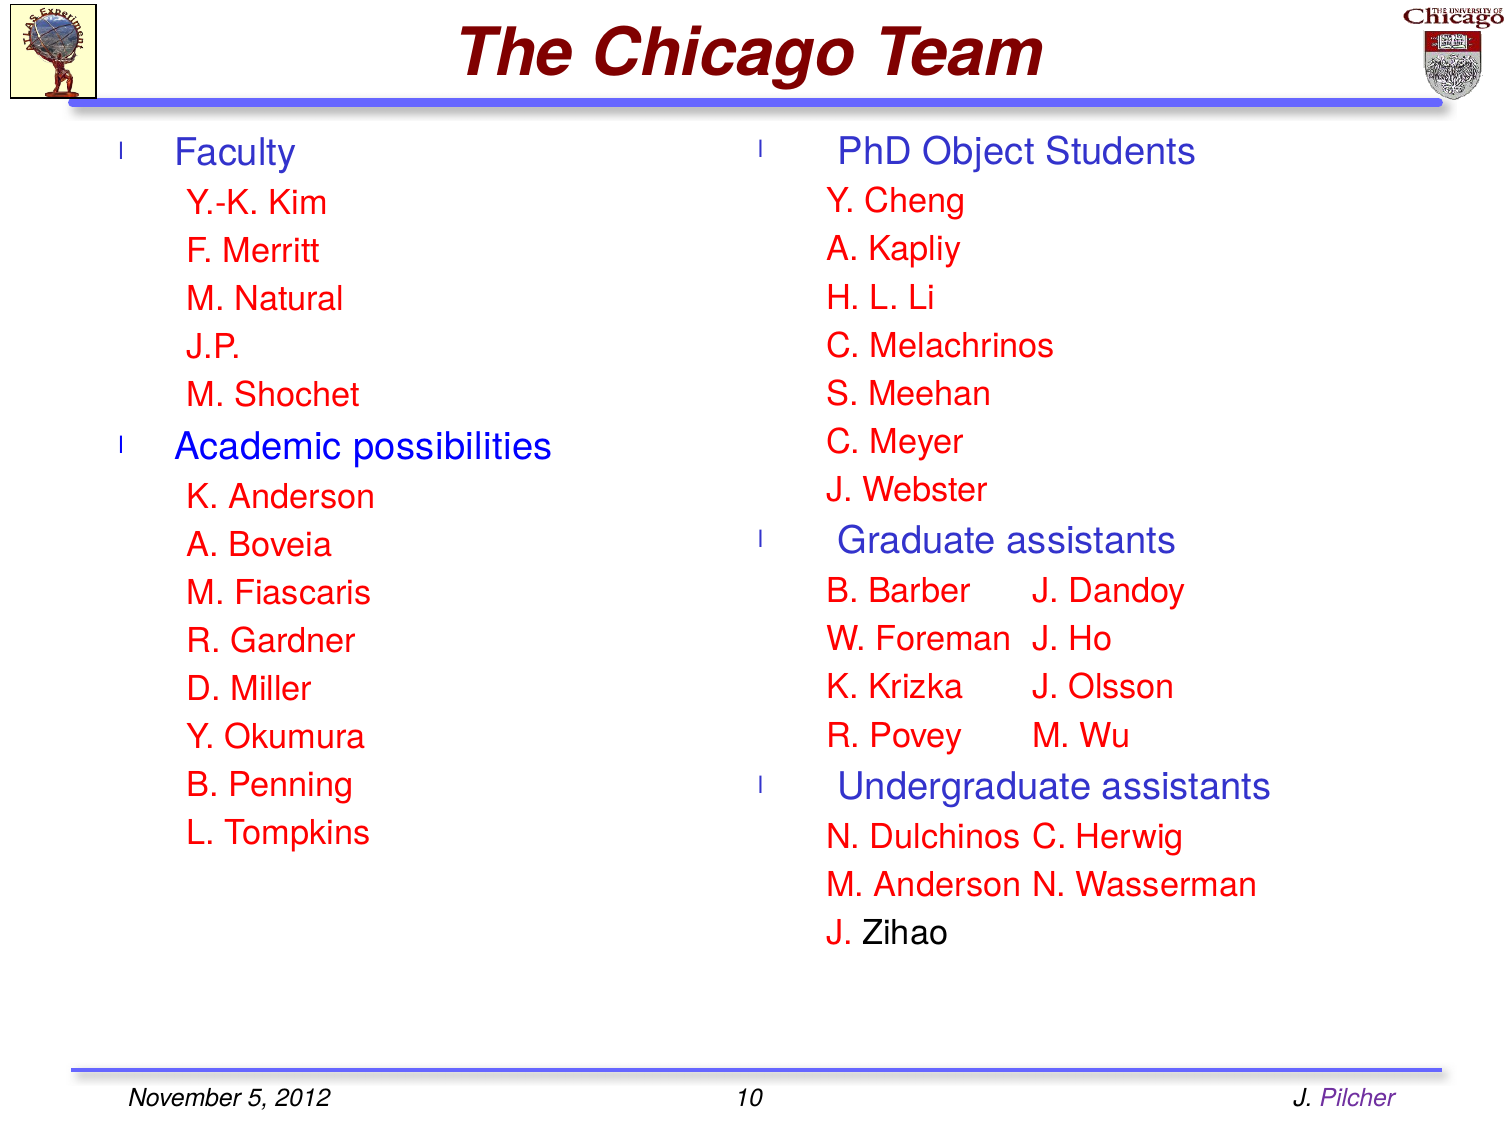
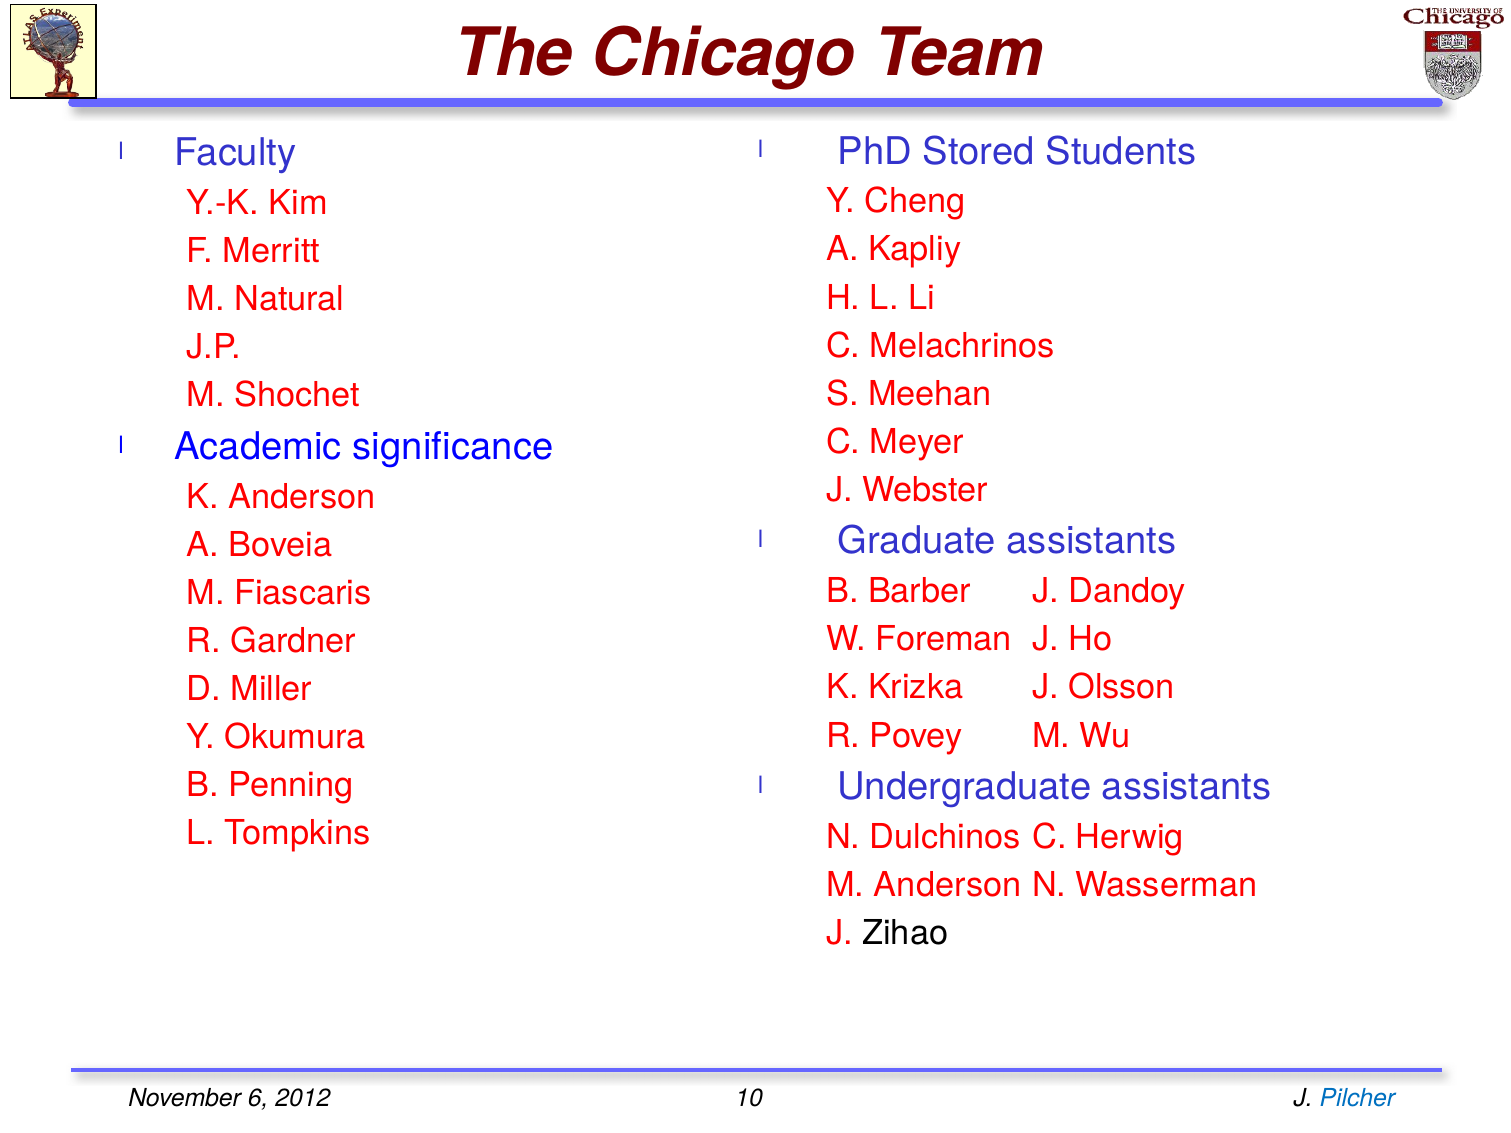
Object: Object -> Stored (979, 152)
possibilities: possibilities -> significance (453, 447)
5: 5 -> 6 (258, 1099)
Pilcher colour: purple -> blue (1357, 1099)
